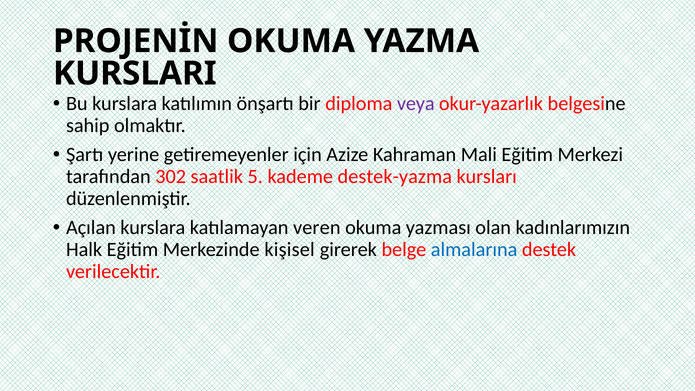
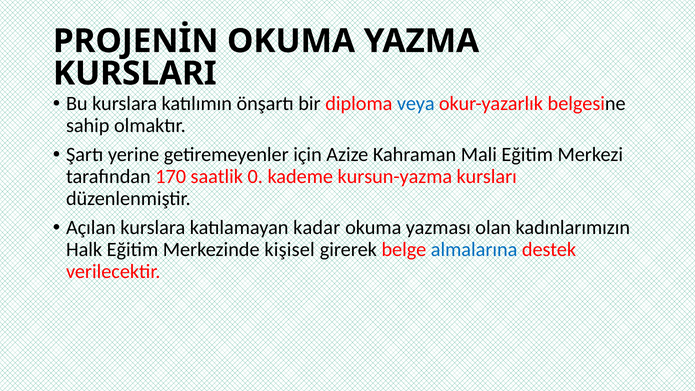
veya colour: purple -> blue (416, 104)
302: 302 -> 170 (171, 177)
5: 5 -> 0 (255, 177)
destek-yazma: destek-yazma -> kursun-yazma (395, 177)
veren: veren -> kadar (317, 228)
